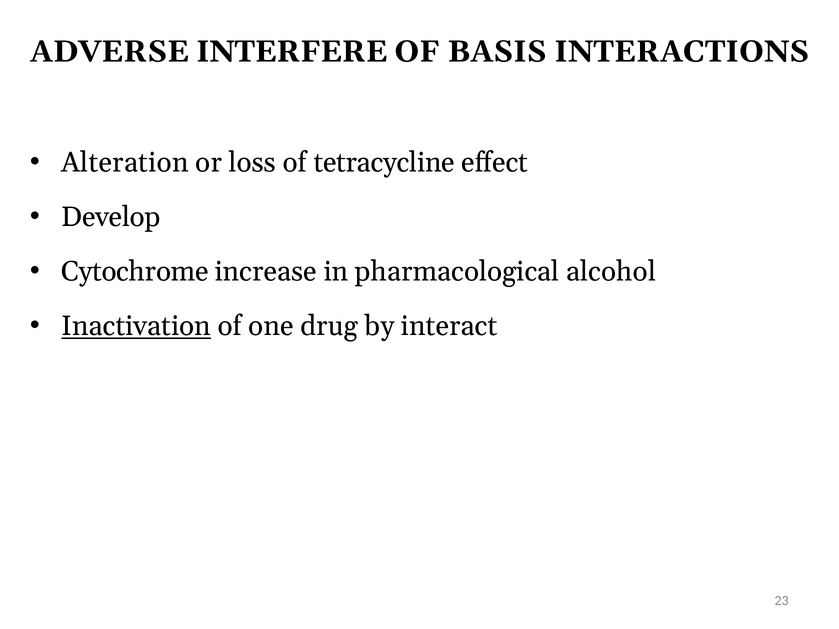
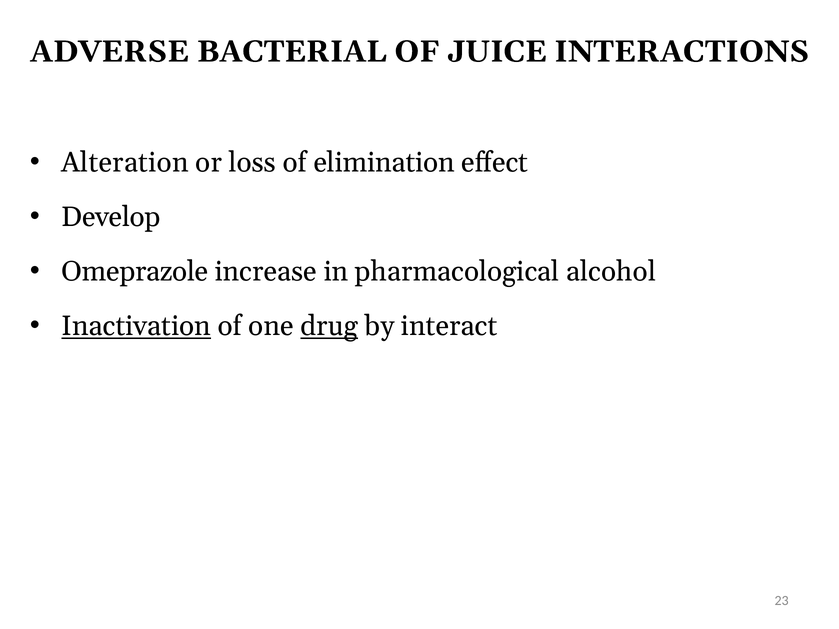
INTERFERE: INTERFERE -> BACTERIAL (292, 52)
BASIS: BASIS -> JUICE (497, 52)
tetracycline: tetracycline -> elimination (384, 163)
Cytochrome: Cytochrome -> Omeprazole (135, 272)
drug underline: none -> present (329, 326)
